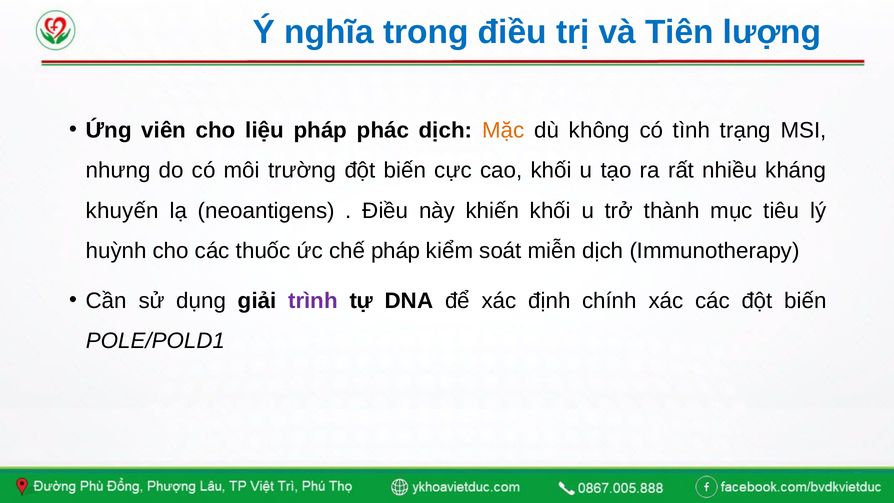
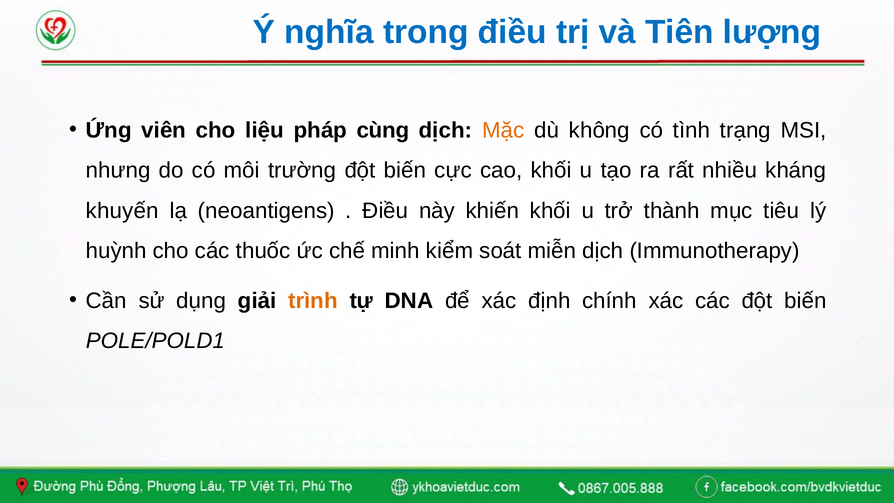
phác: phác -> cùng (383, 130)
chế pháp: pháp -> minh (396, 251)
trình colour: purple -> orange (313, 301)
